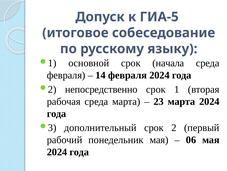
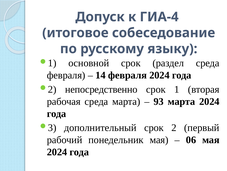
ГИА-5: ГИА-5 -> ГИА-4 (159, 17)
начала: начала -> раздел (168, 63)
23: 23 -> 93 (159, 101)
